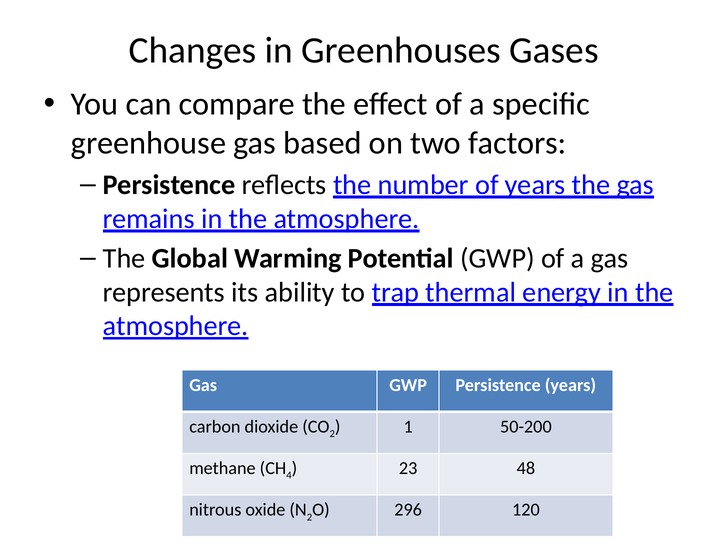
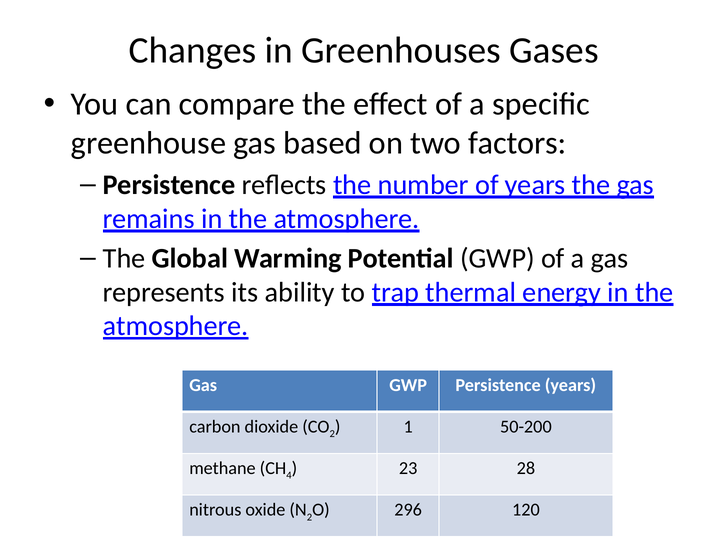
48: 48 -> 28 (526, 468)
